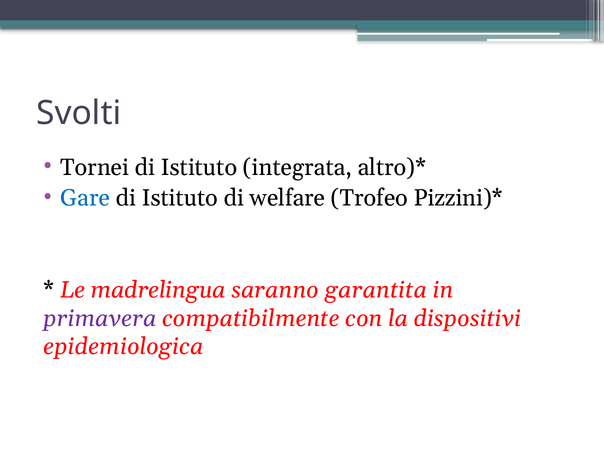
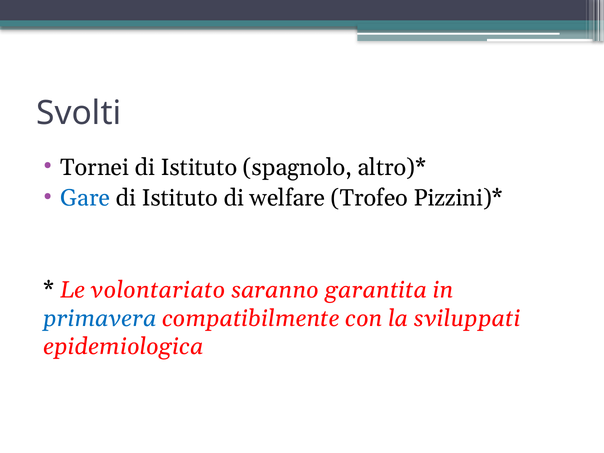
integrata: integrata -> spagnolo (297, 167)
madrelingua: madrelingua -> volontariato (158, 290)
primavera colour: purple -> blue (100, 318)
dispositivi: dispositivi -> sviluppati (467, 318)
